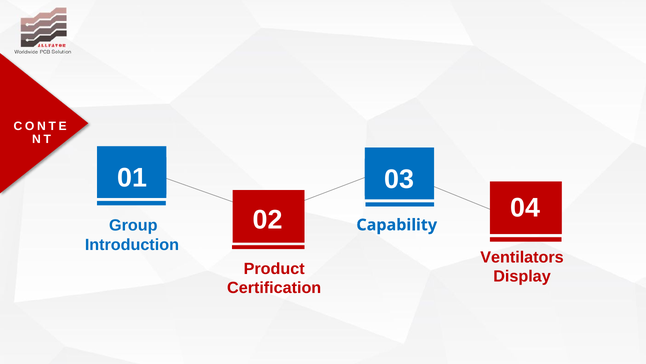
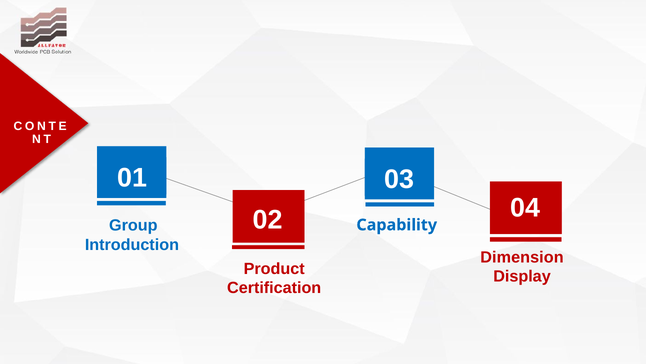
Ventilators: Ventilators -> Dimension (522, 257)
